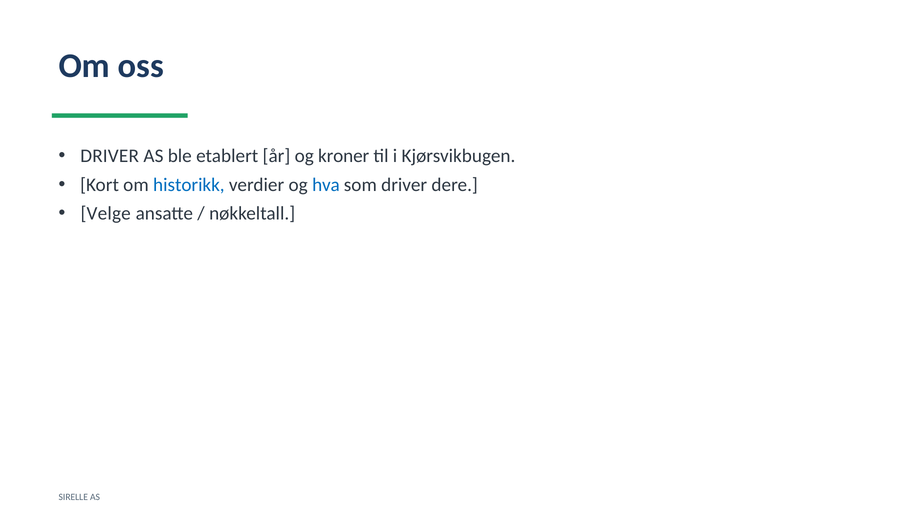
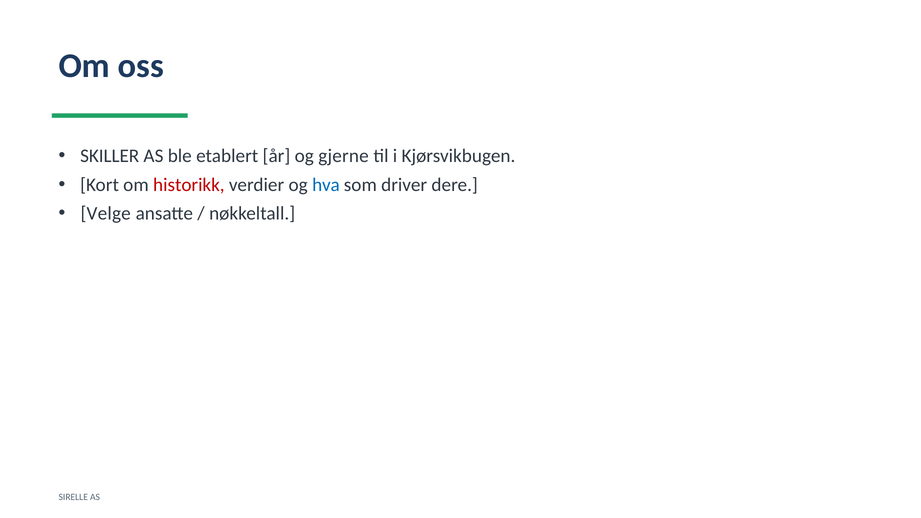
DRIVER: DRIVER -> SKILLER (110, 156)
kroner: kroner -> gjerne (344, 156)
historikk colour: blue -> red (189, 185)
